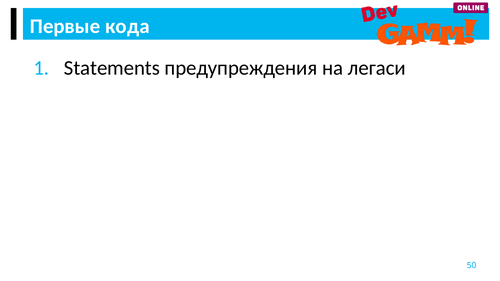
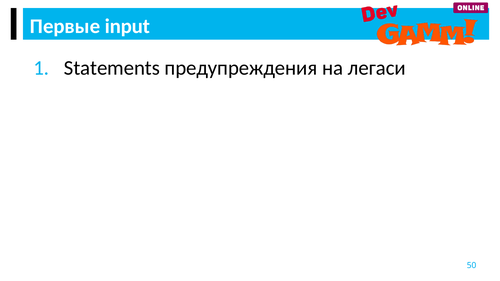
кода: кода -> input (128, 26)
